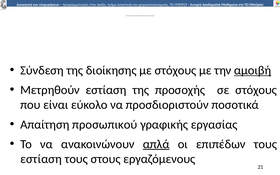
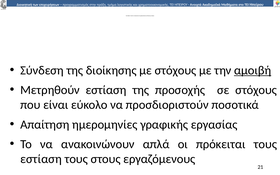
προσωπικού: προσωπικού -> ηµεροµηνίες (105, 124)
απλά underline: present -> none (156, 144)
επιπέδων: επιπέδων -> πρόκειται (221, 144)
